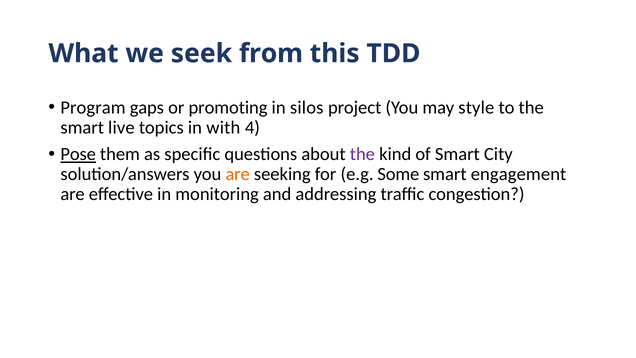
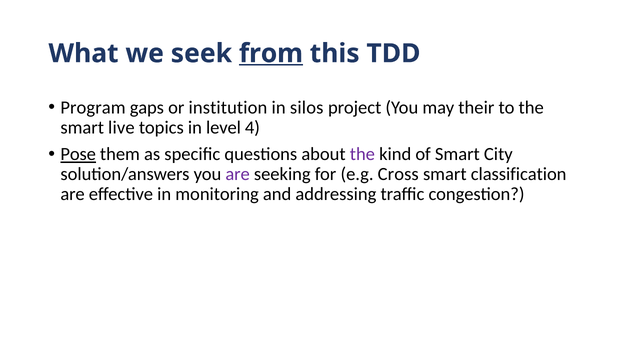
from underline: none -> present (271, 53)
promoting: promoting -> institution (228, 107)
style: style -> their (476, 107)
with: with -> level (224, 127)
are colour: orange -> purple (238, 174)
Some: Some -> Cross (398, 174)
engagement: engagement -> classification (519, 174)
